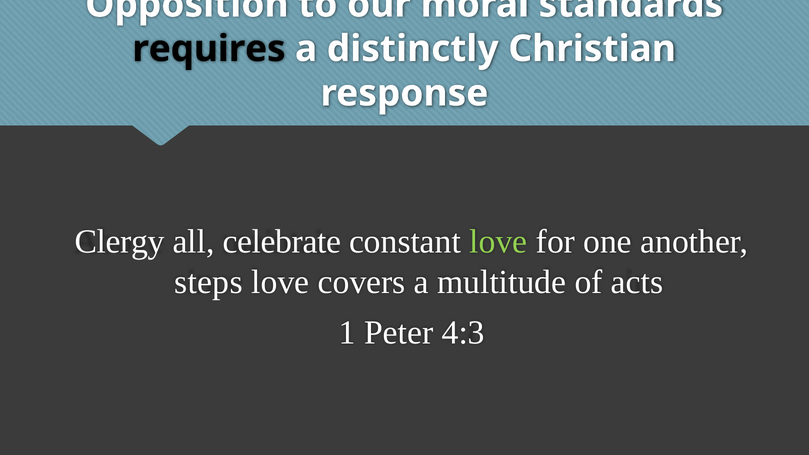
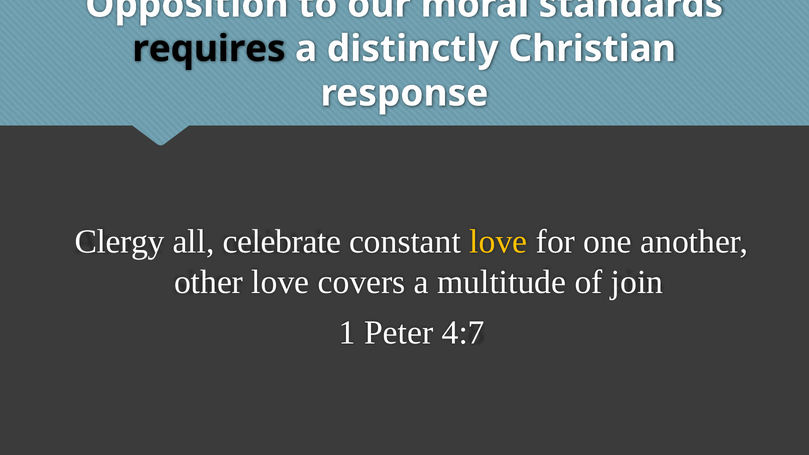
love colour: light green -> yellow (498, 242)
steps: steps -> other (209, 282)
acts: acts -> join (637, 282)
4:3: 4:3 -> 4:7 (463, 333)
